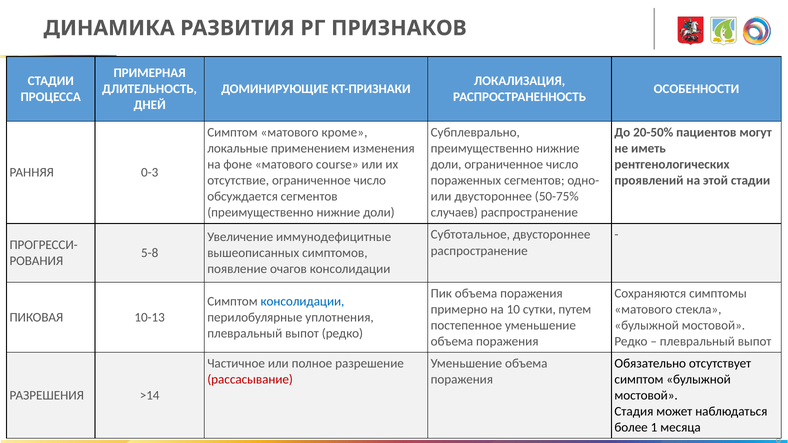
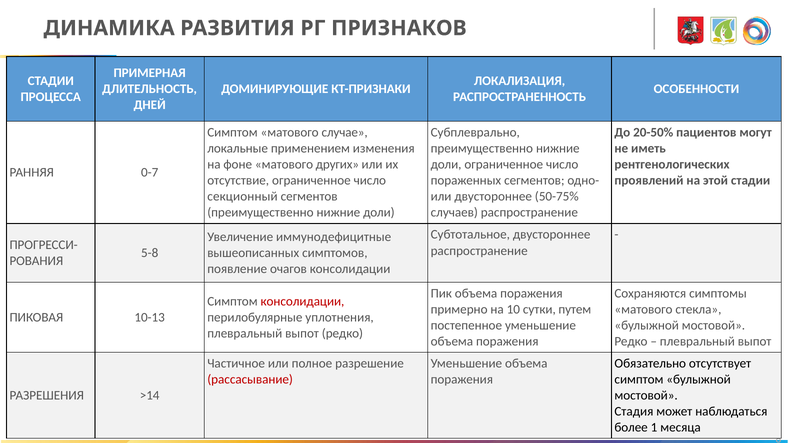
кроме: кроме -> случае (345, 133)
course: course -> других (337, 165)
0-3: 0-3 -> 0-7 (150, 173)
обсуждается: обсуждается -> секционный (242, 197)
консолидации colour: blue -> red (302, 301)
